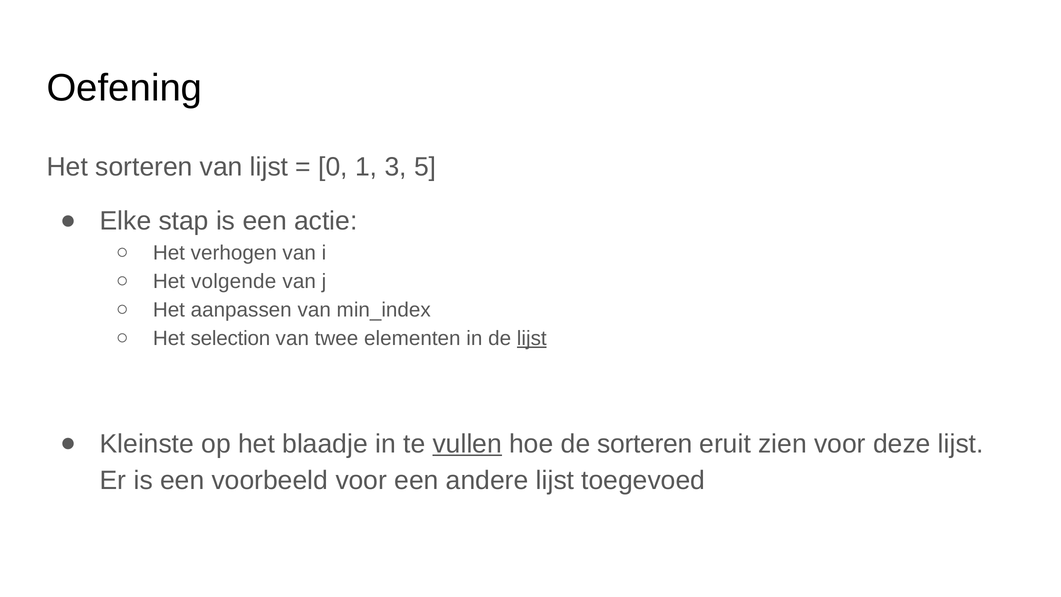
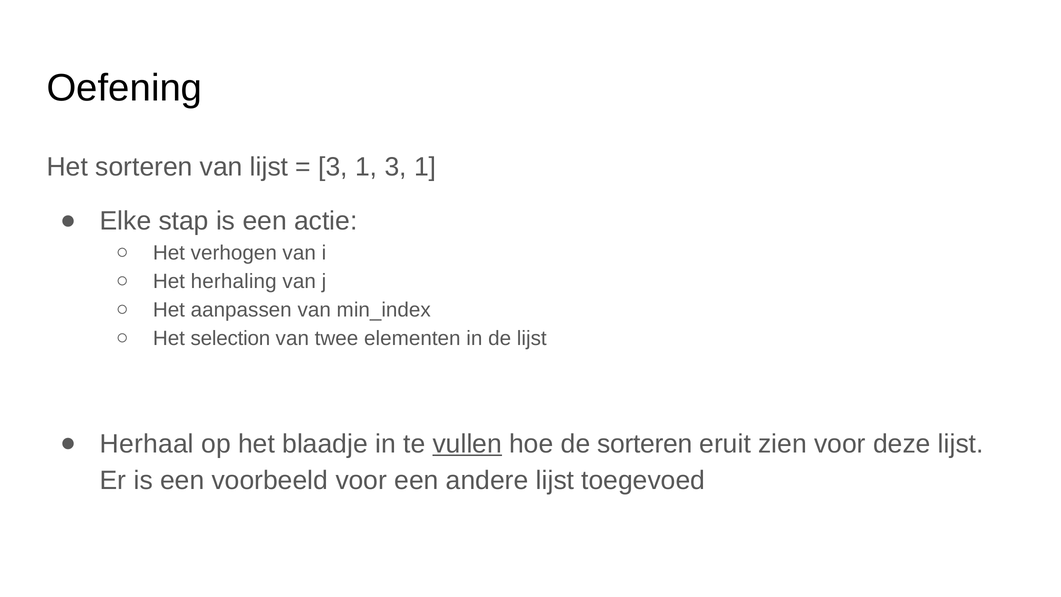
0: 0 -> 3 (333, 167)
1 3 5: 5 -> 1 (425, 167)
volgende: volgende -> herhaling (234, 281)
lijst underline: present -> none (532, 338)
Kleinste: Kleinste -> Herhaal (147, 444)
